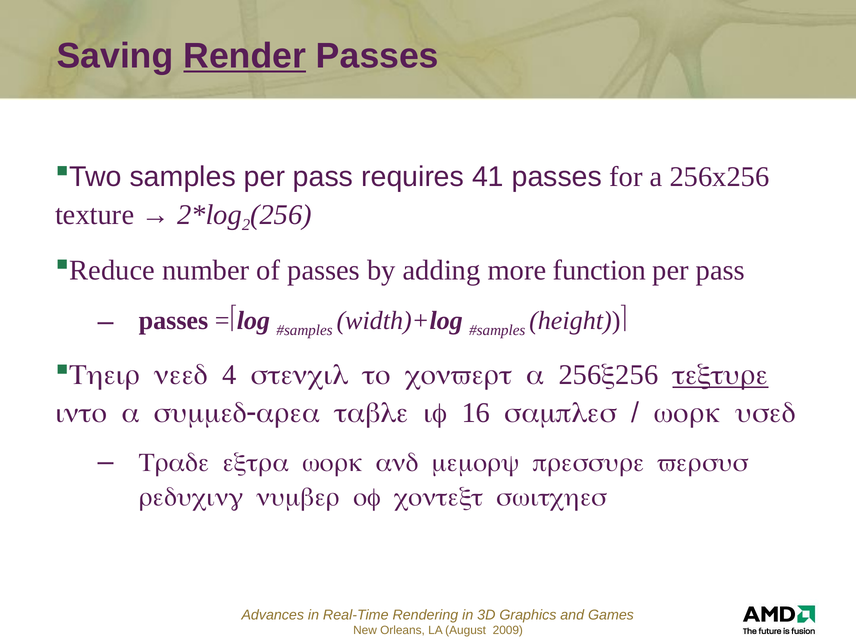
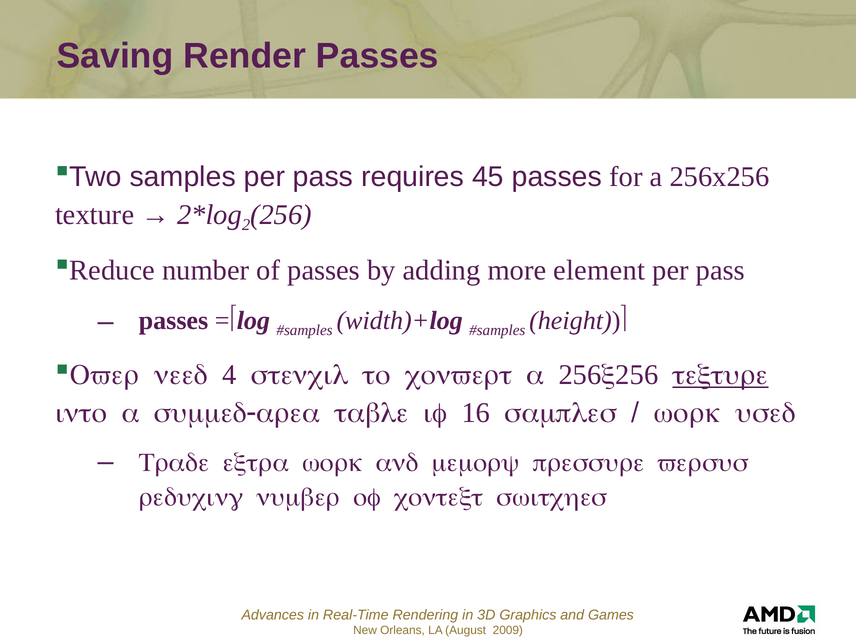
Render underline: present -> none (245, 56)
41: 41 -> 45 (488, 177)
function: function -> element (599, 270)
Their: Their -> Over (105, 375)
